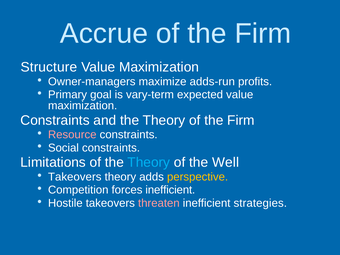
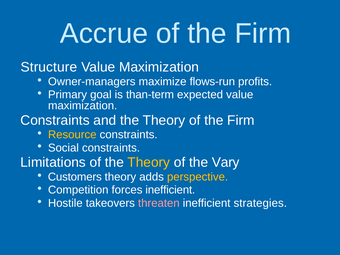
adds-run: adds-run -> flows-run (212, 82)
vary-term: vary-term -> than-term (150, 95)
Resource colour: pink -> yellow (72, 135)
Theory colour: light blue -> yellow (149, 162)
Well: Well -> Vary (226, 162)
Takeovers: Takeovers -> Customers (75, 177)
